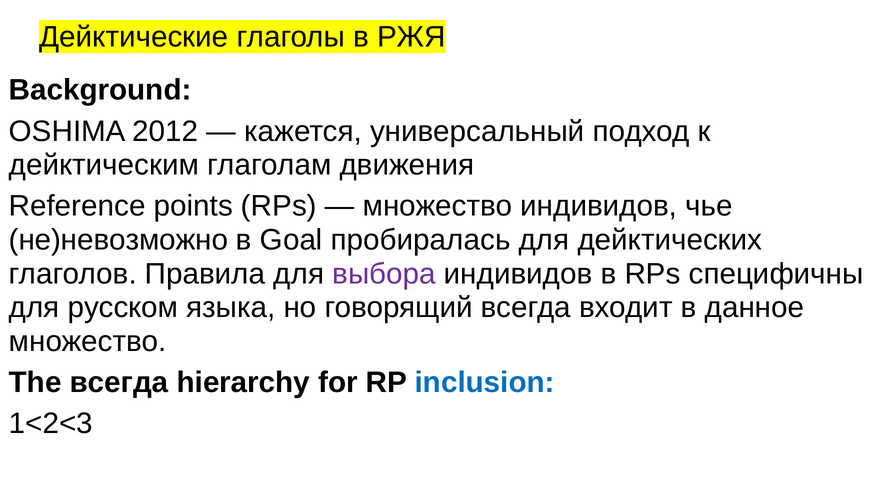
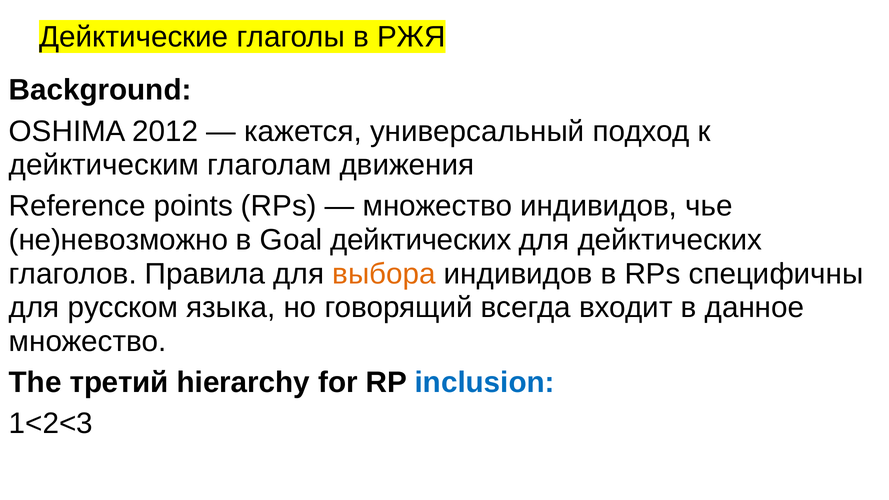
Goal пробиралась: пробиралась -> дейктических (421, 240)
выбора colour: purple -> orange (384, 274)
The всегда: всегда -> третий (119, 383)
